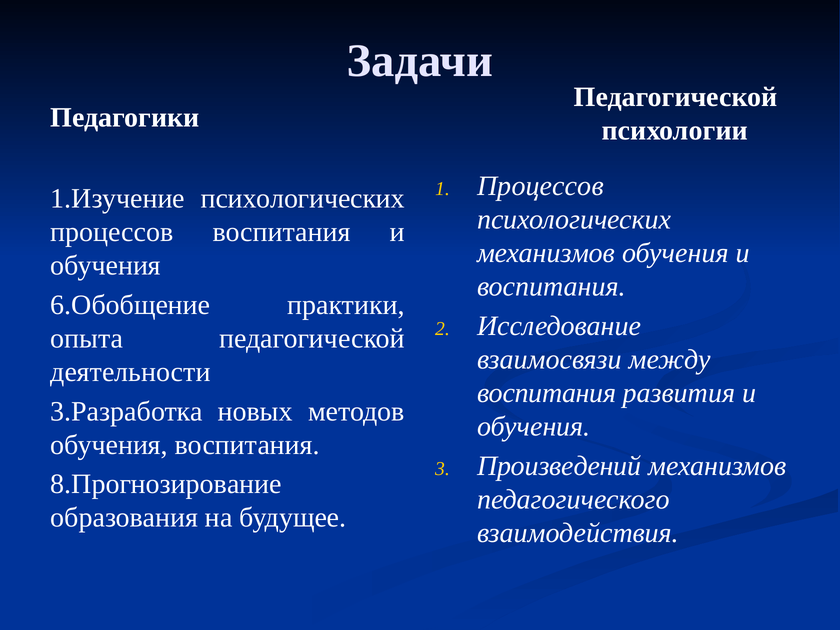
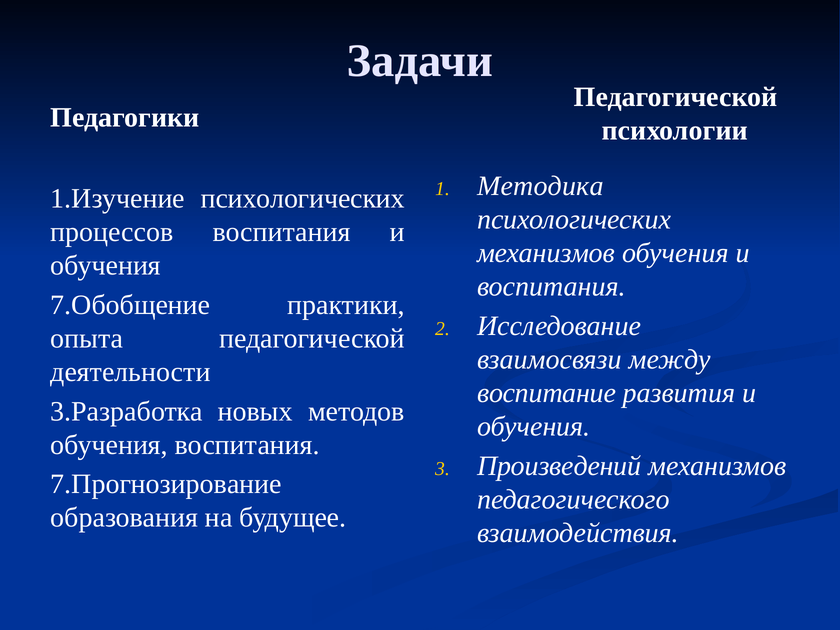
Процессов: Процессов -> Методика (540, 186)
6.Обобщение: 6.Обобщение -> 7.Обобщение (130, 305)
воспитания: воспитания -> воспитание (547, 393)
8.Прогнозирование: 8.Прогнозирование -> 7.Прогнозирование (166, 484)
